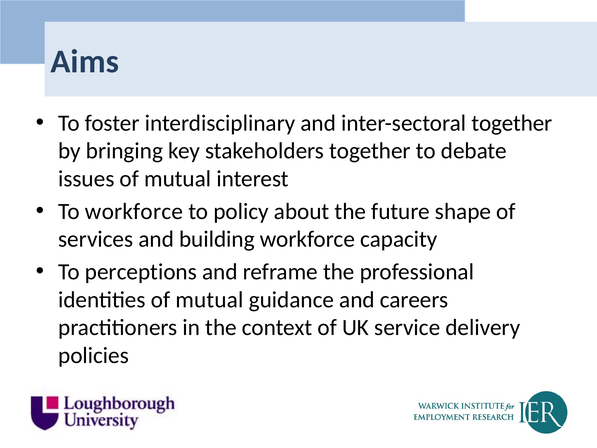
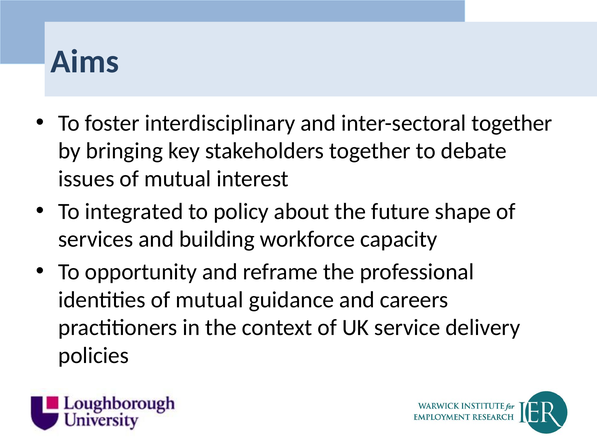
To workforce: workforce -> integrated (134, 211)
perceptions: perceptions -> opportunity (141, 272)
